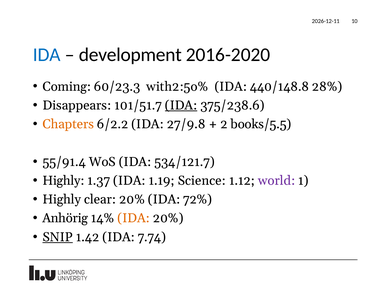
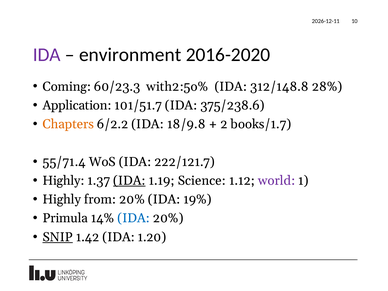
IDA colour: blue -> purple (47, 55)
development: development -> environment (130, 55)
440/148.8: 440/148.8 -> 312/148.8 (279, 86)
Disappears: Disappears -> Application (77, 105)
IDA underline: present -> none (181, 105)
27/9.8: 27/9.8 -> 18/9.8 (186, 124)
books/5.5: books/5.5 -> books/1.7 (261, 124)
55/91.4: 55/91.4 -> 55/71.4 (64, 162)
534/121.7: 534/121.7 -> 222/121.7 (185, 162)
IDA underline: none -> present (129, 181)
clear: clear -> from (100, 199)
72%: 72% -> 19% (197, 199)
Anhörig: Anhörig -> Primula (65, 218)
IDA colour: orange -> blue (134, 218)
7.74: 7.74 -> 1.20 (152, 237)
